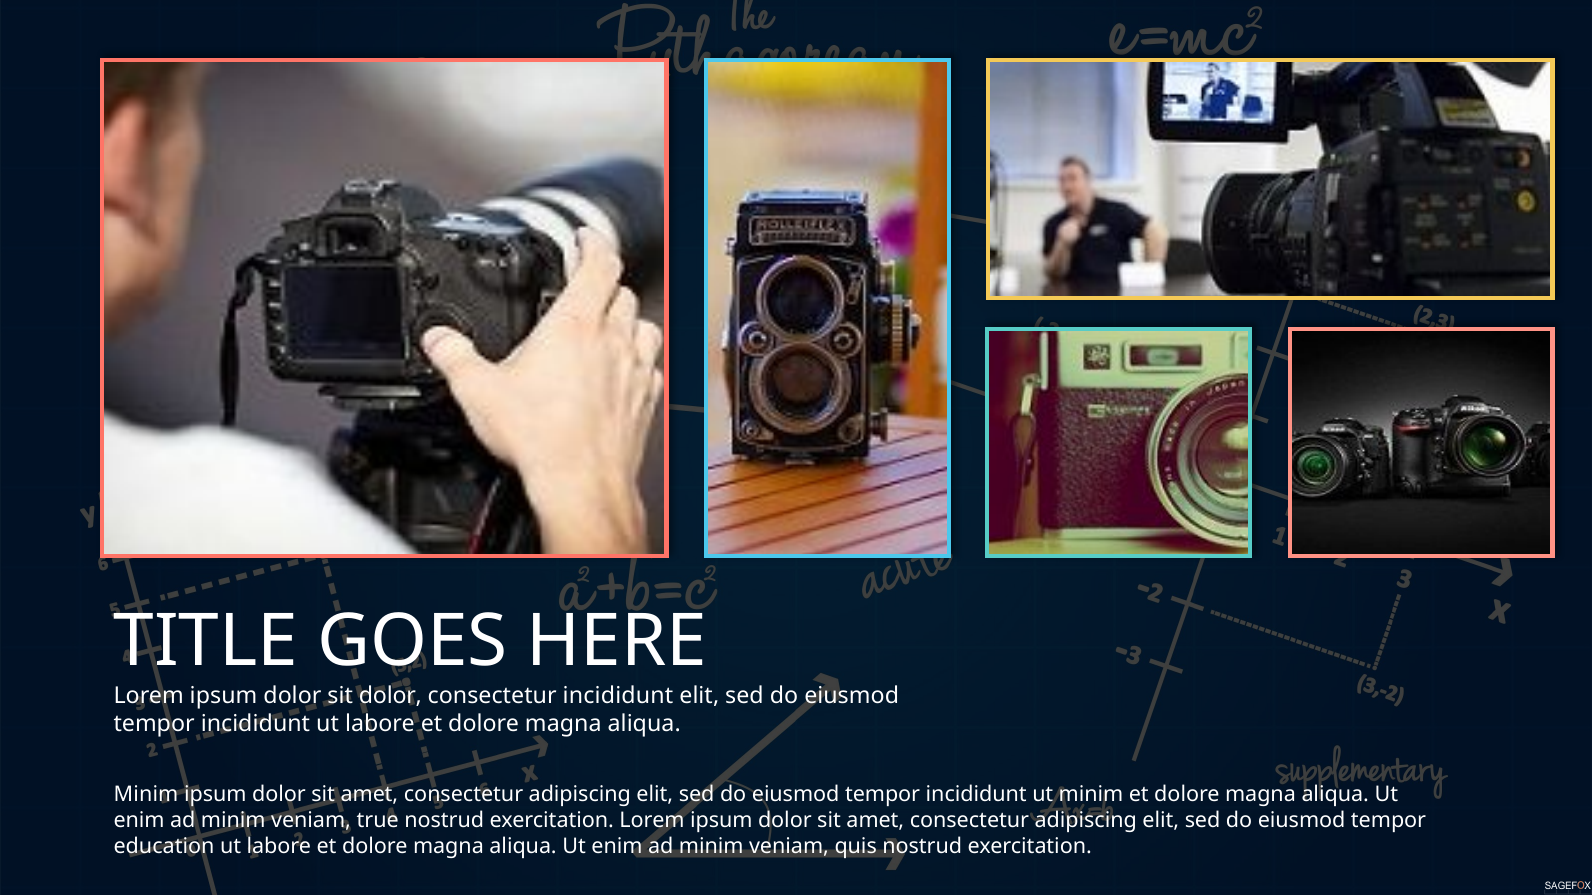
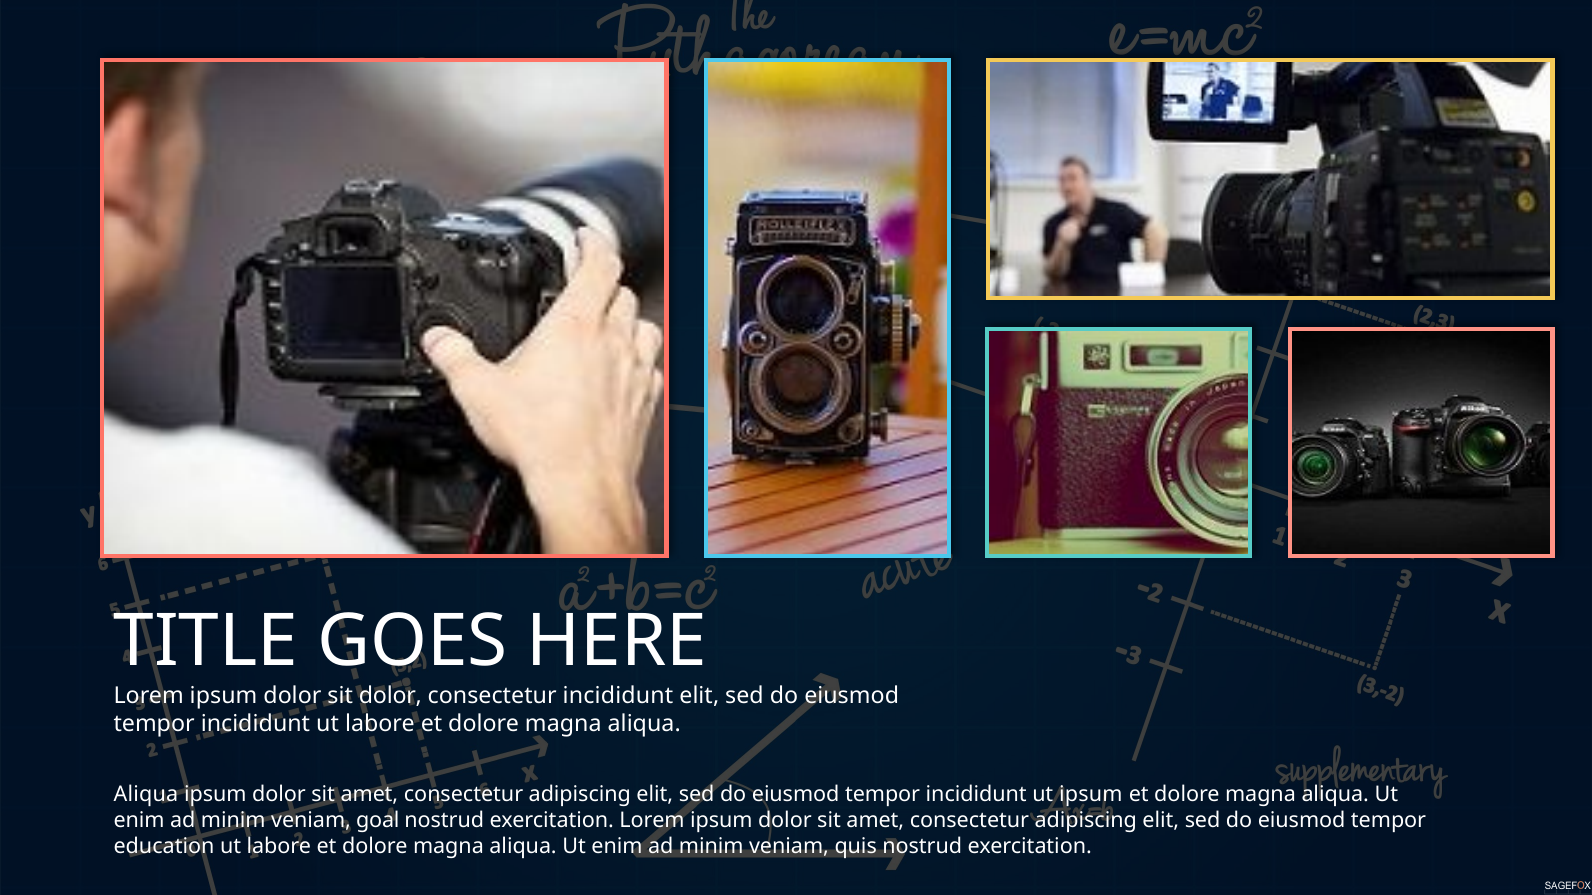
Minim: Minim -> Aliqua (146, 795)
ut minim: minim -> ipsum (1091, 795)
true: true -> goal (378, 821)
